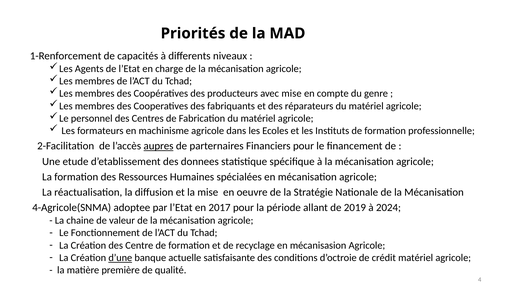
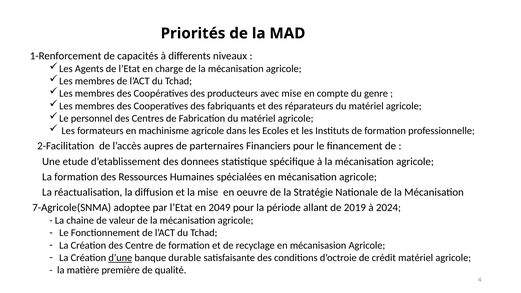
aupres underline: present -> none (159, 146)
4-Agricole(SNMA: 4-Agricole(SNMA -> 7-Agricole(SNMA (72, 208)
2017: 2017 -> 2049 (220, 208)
actuelle: actuelle -> durable (185, 258)
